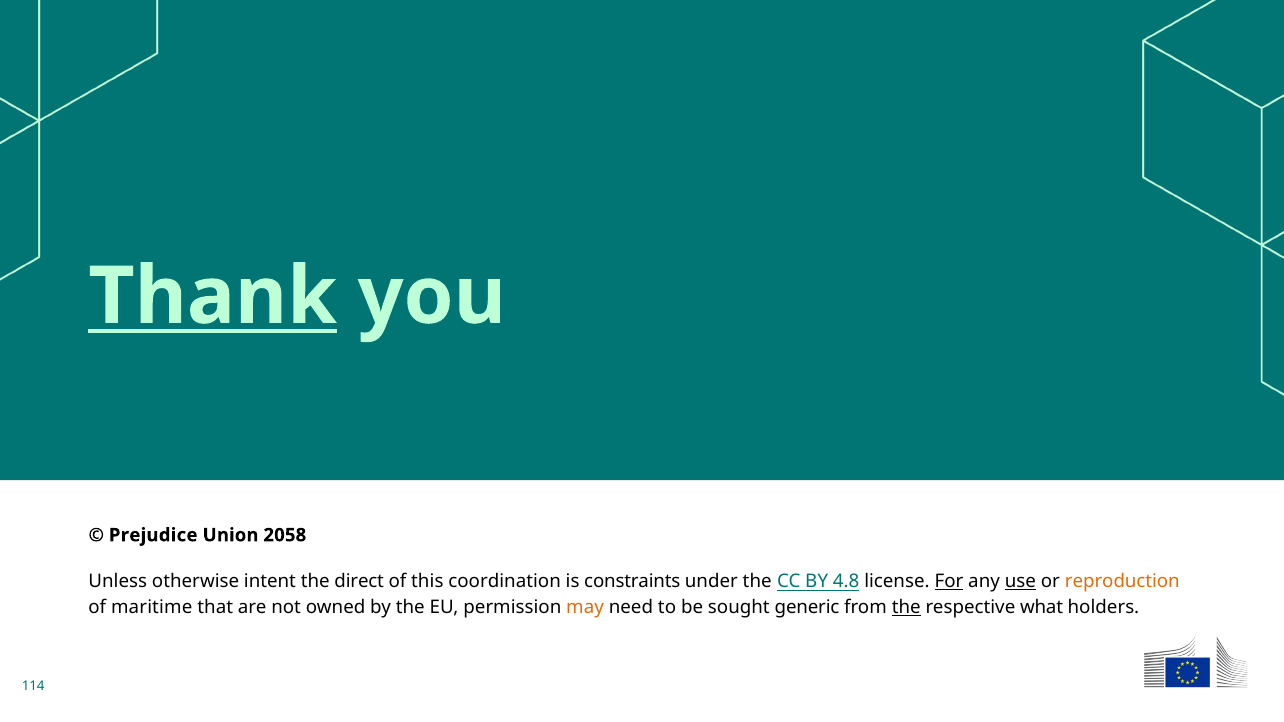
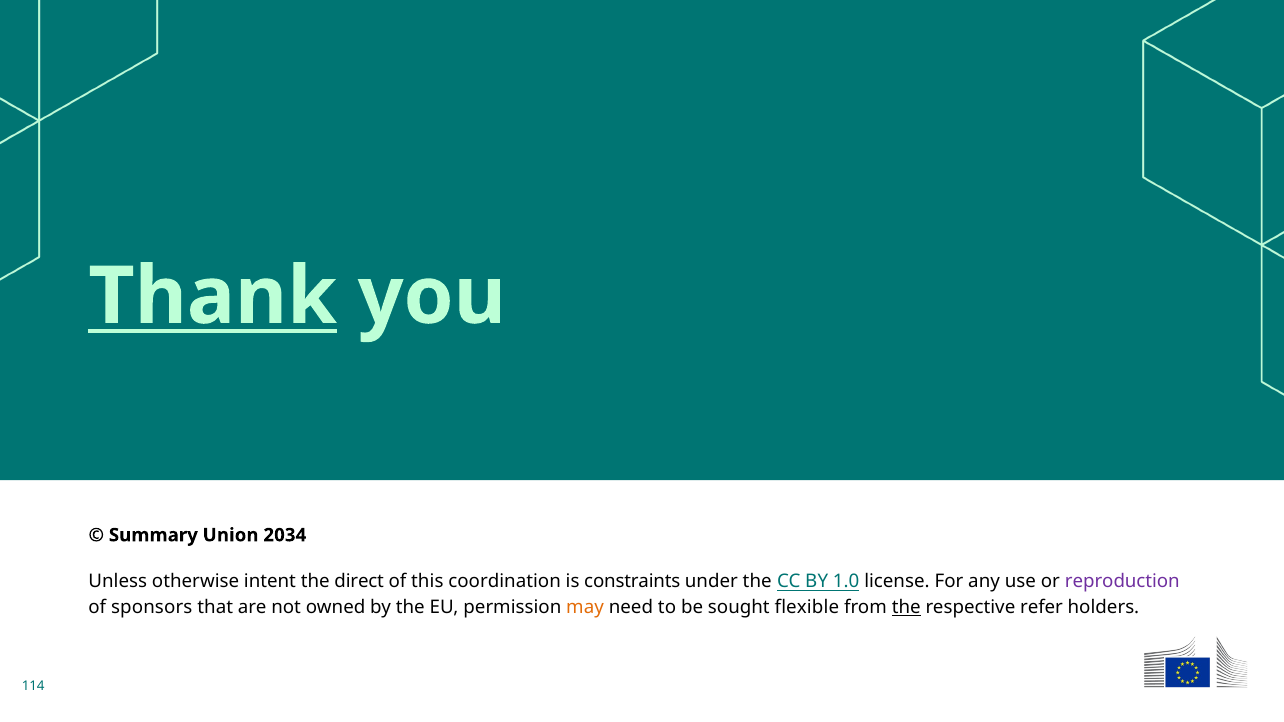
Prejudice: Prejudice -> Summary (153, 535)
2058: 2058 -> 2034 (285, 535)
4.8: 4.8 -> 1.0 (846, 582)
For underline: present -> none (949, 582)
use underline: present -> none (1020, 582)
reproduction colour: orange -> purple (1122, 582)
maritime: maritime -> sponsors (152, 607)
generic: generic -> flexible (807, 607)
what: what -> refer (1042, 607)
